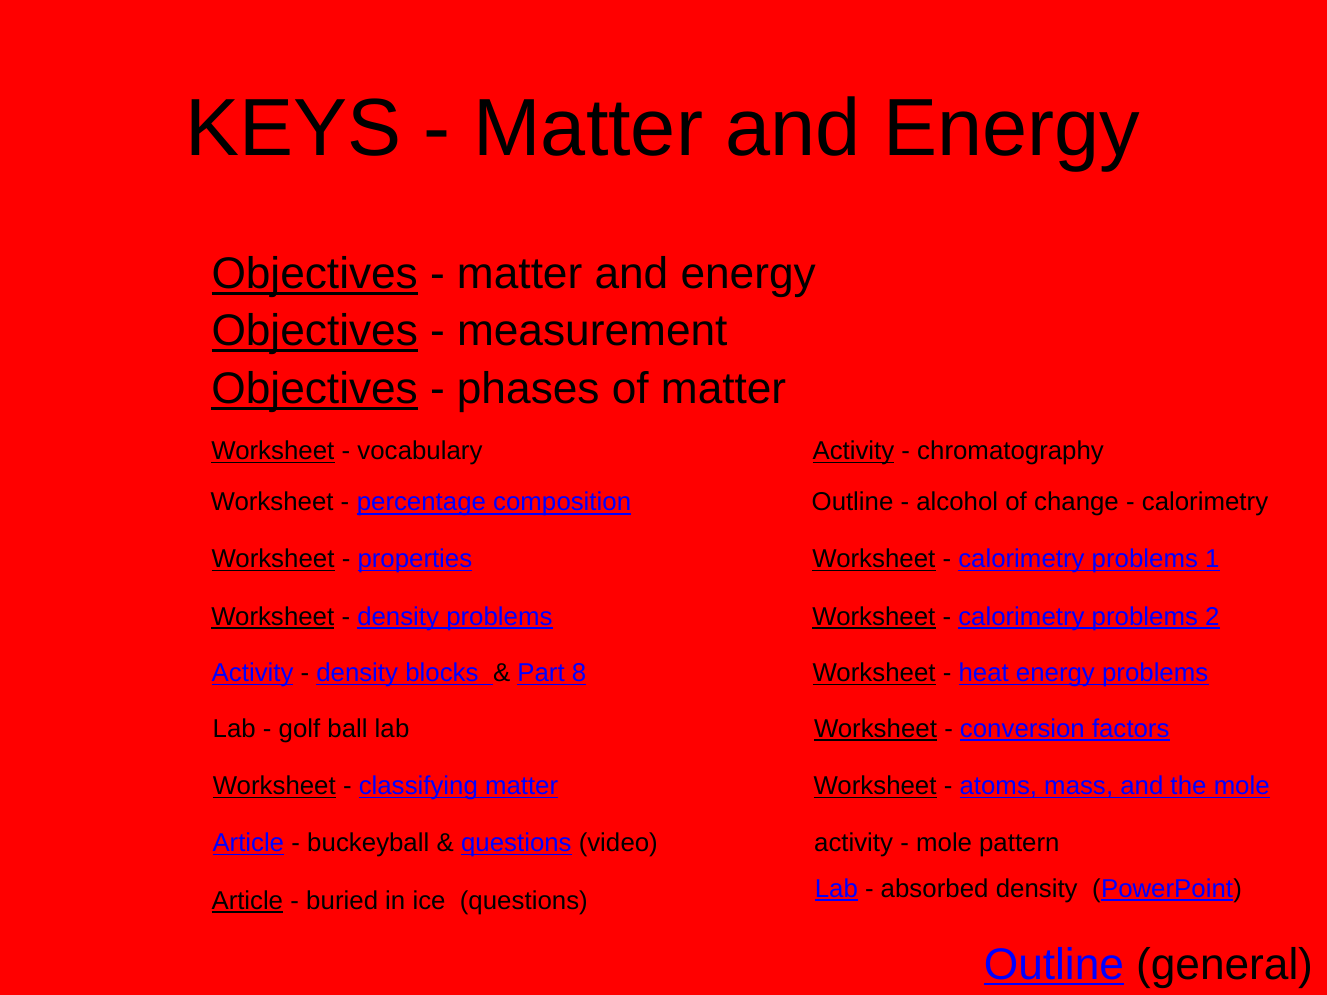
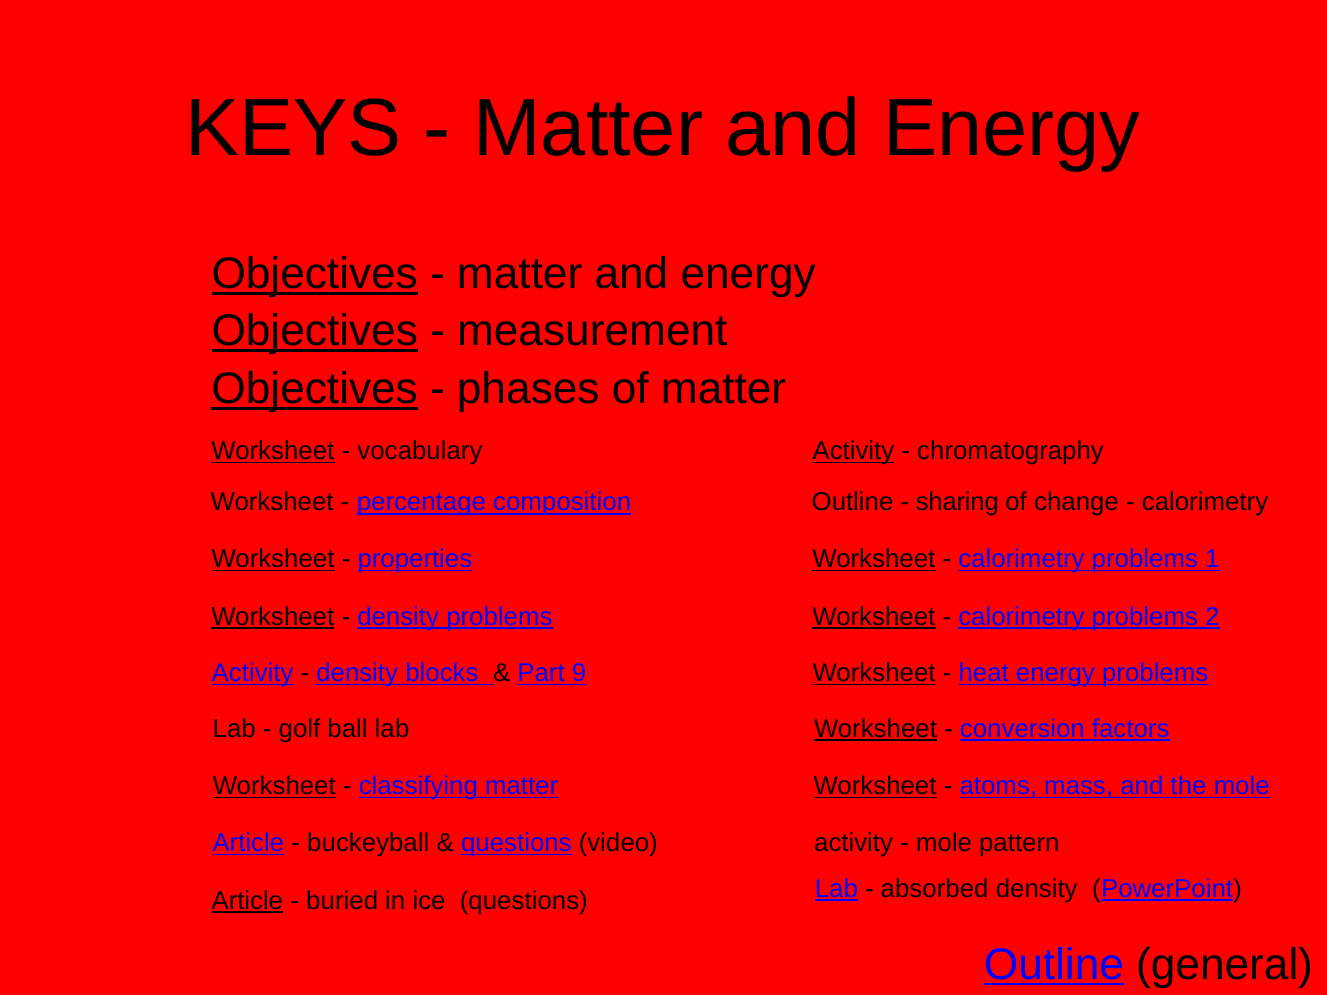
alcohol: alcohol -> sharing (957, 503)
8: 8 -> 9 (579, 673)
